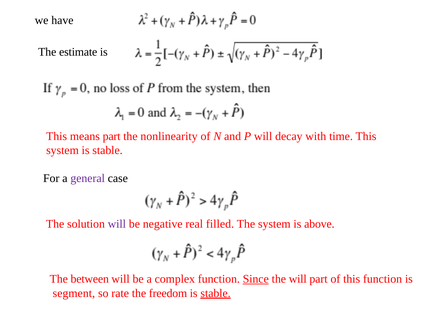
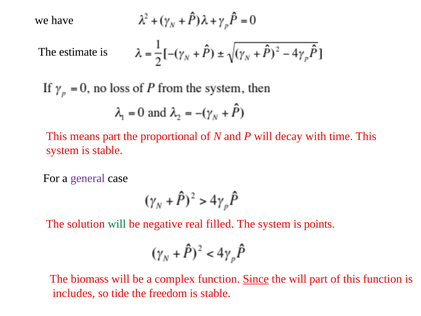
nonlinearity: nonlinearity -> proportional (169, 136)
will colour: purple -> green (117, 224)
above: above -> points (319, 224)
between: between -> biomass (90, 279)
segment: segment -> includes (74, 293)
rate: rate -> tide (120, 293)
stable underline: present -> none (216, 293)
